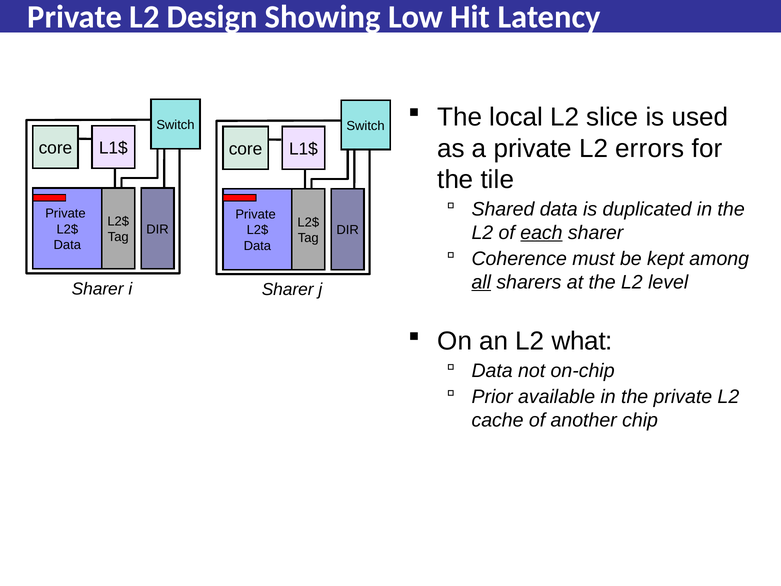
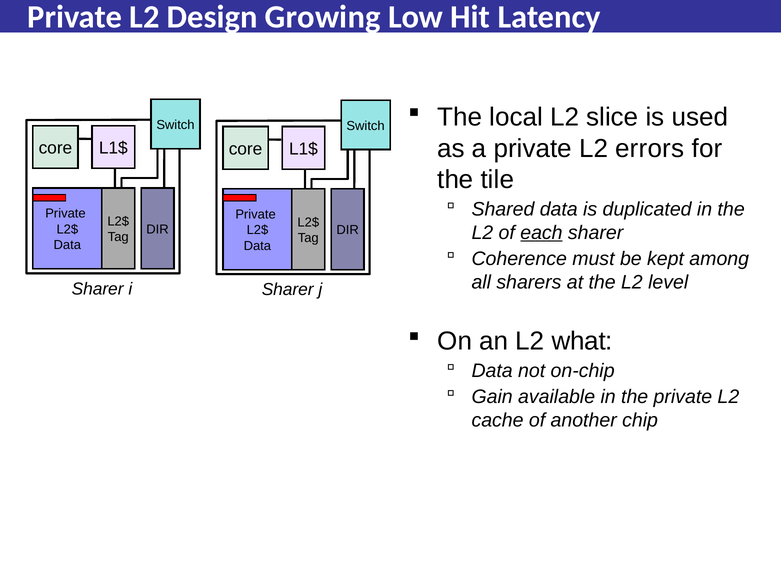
Showing: Showing -> Growing (323, 17)
all underline: present -> none (481, 282)
Prior: Prior -> Gain (492, 397)
